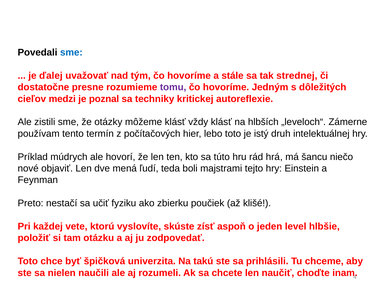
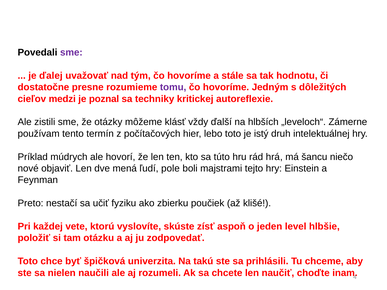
sme colour: blue -> purple (71, 52)
strednej: strednej -> hodnotu (297, 76)
vždy klásť: klásť -> ďalší (221, 122)
teda: teda -> pole (170, 169)
